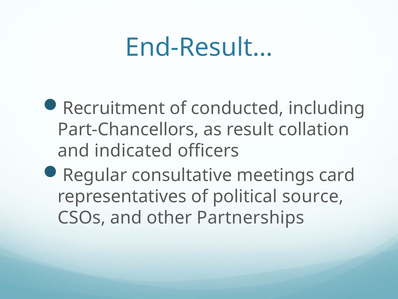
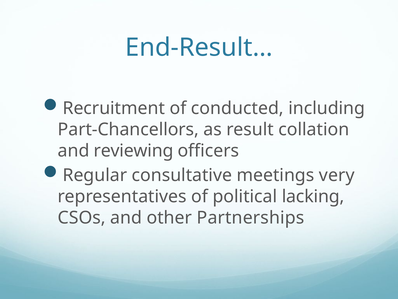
indicated: indicated -> reviewing (134, 151)
card: card -> very (337, 175)
source: source -> lacking (313, 196)
